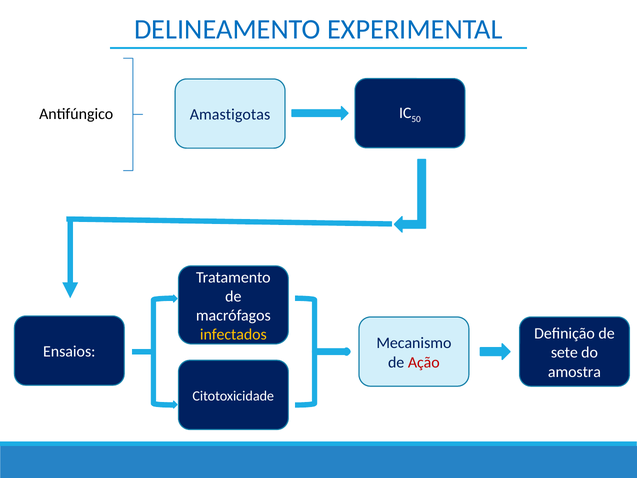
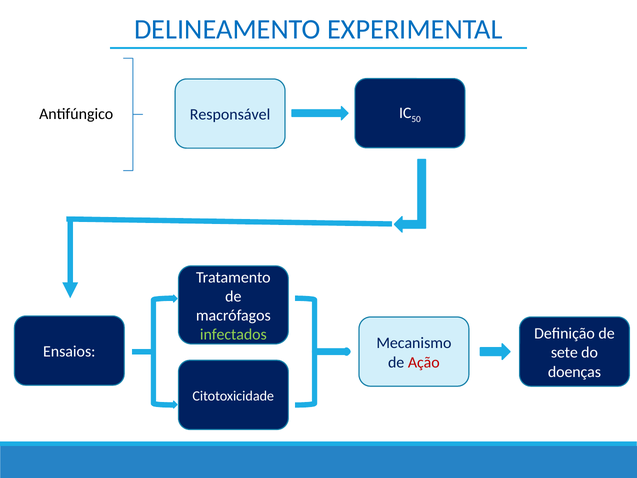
Amastigotas: Amastigotas -> Responsável (230, 115)
infectados colour: yellow -> light green (233, 334)
amostra: amostra -> doenças (574, 372)
